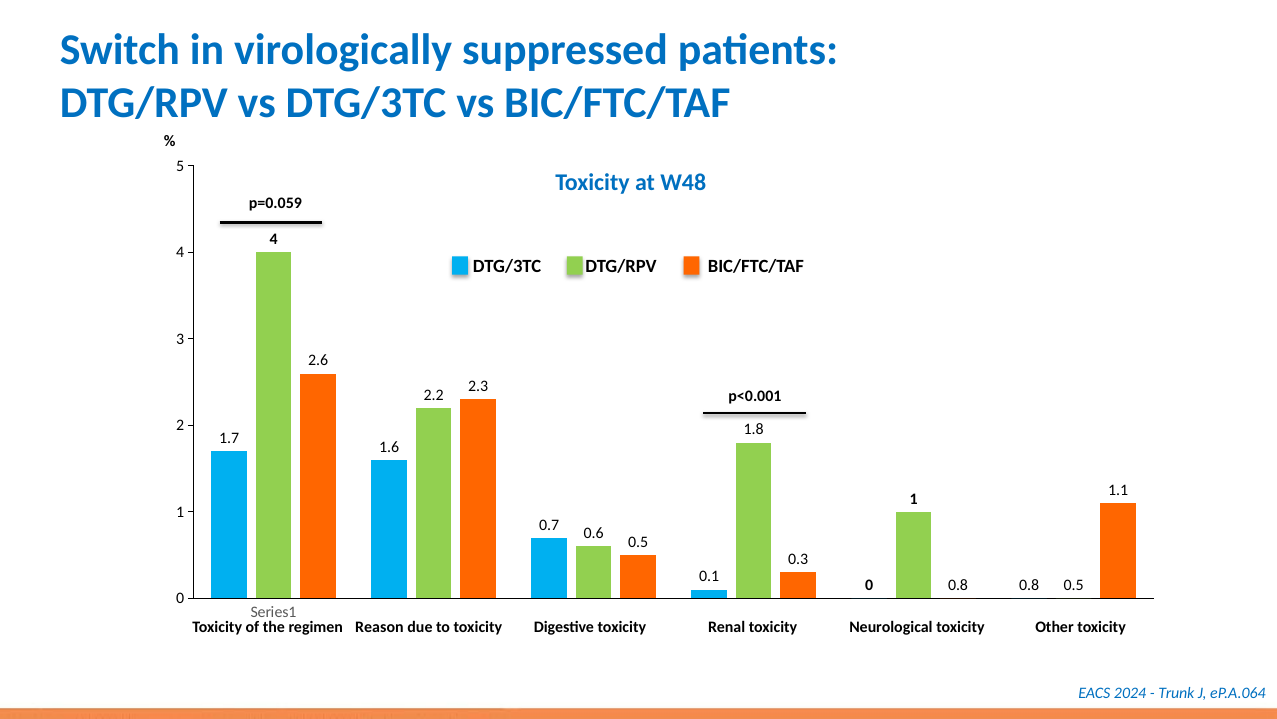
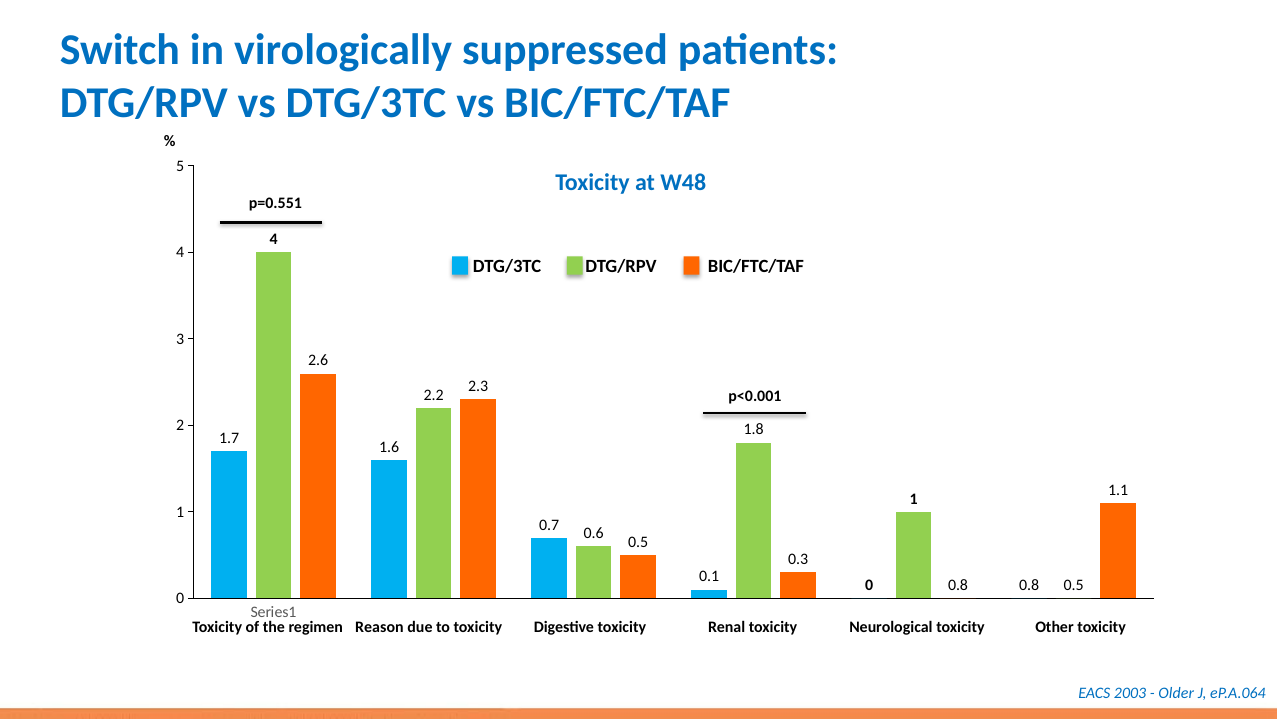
p=0.059: p=0.059 -> p=0.551 (275, 203)
2024: 2024 -> 2003 (1130, 693)
Trunk: Trunk -> Older (1176, 693)
